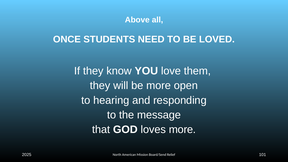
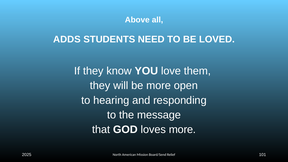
ONCE: ONCE -> ADDS (67, 39)
